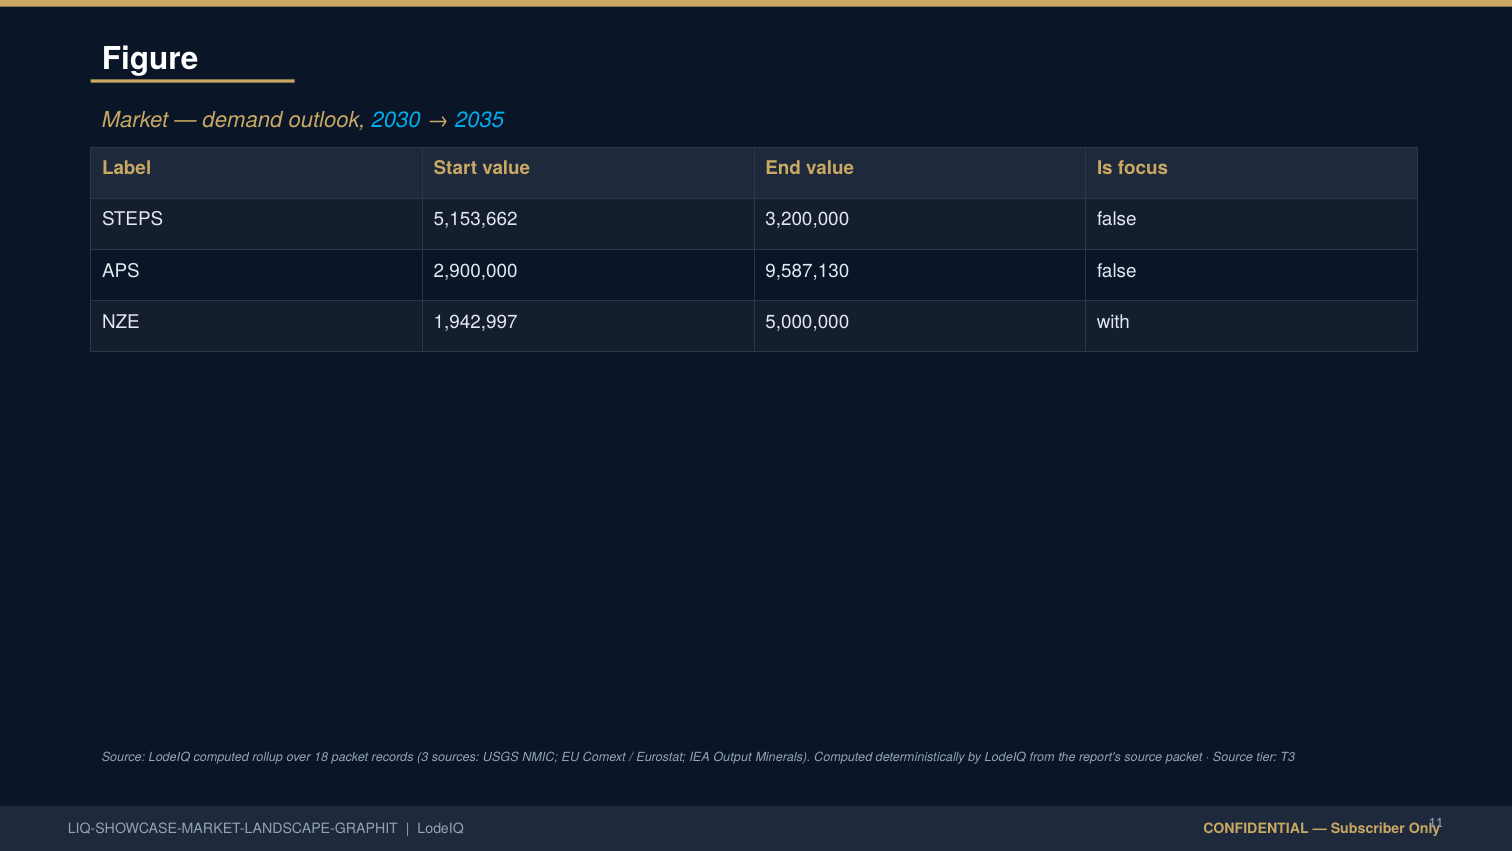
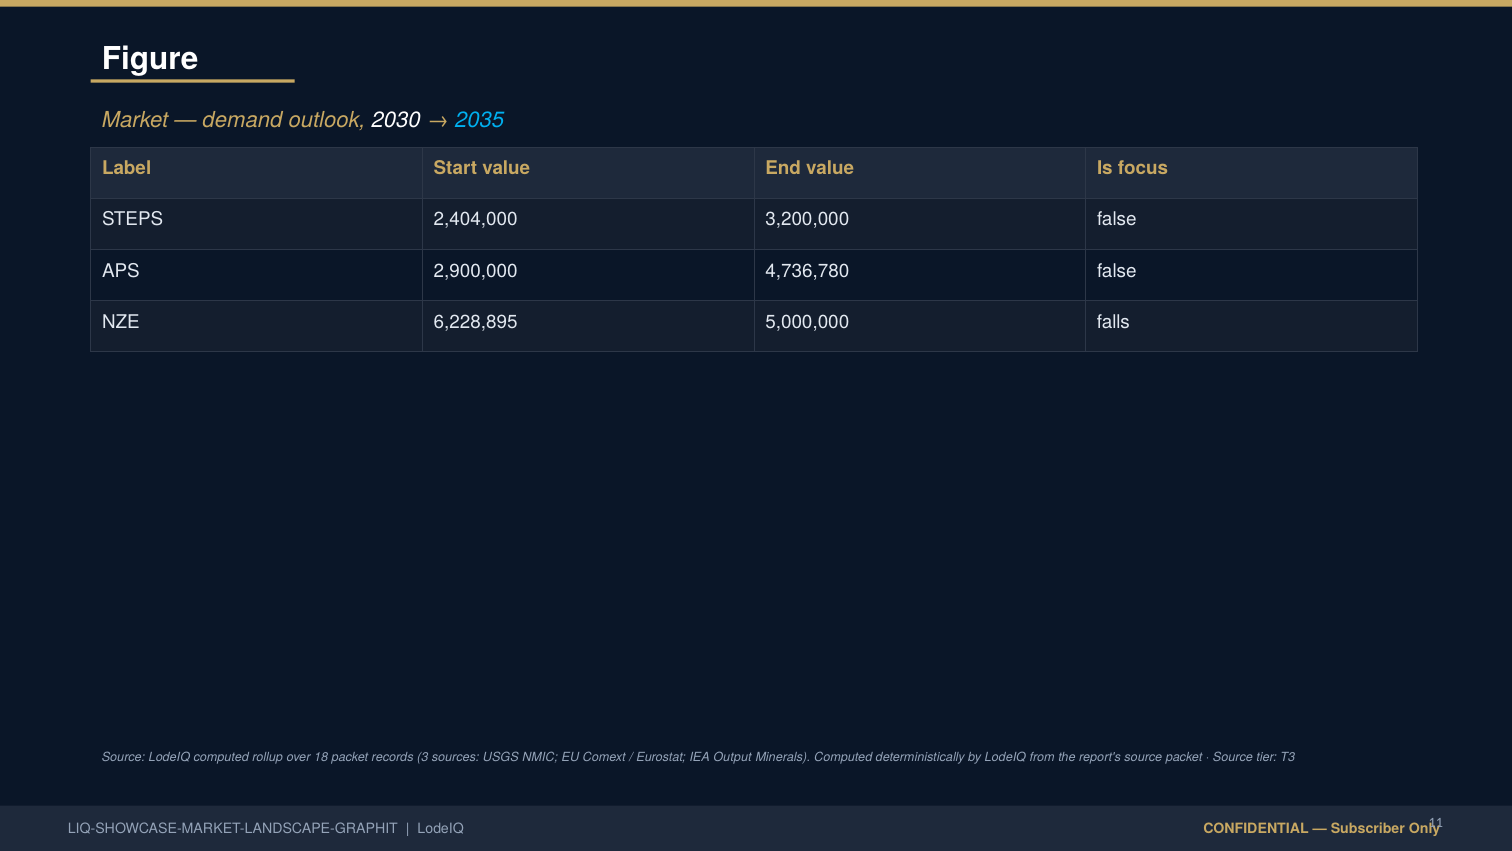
2030 colour: light blue -> white (396, 121)
5,153,662: 5,153,662 -> 2,404,000 (476, 220)
9,587,130: 9,587,130 -> 4,736,780 (807, 271)
1,942,997: 1,942,997 -> 6,228,895 (476, 322)
with: with -> falls (1113, 322)
